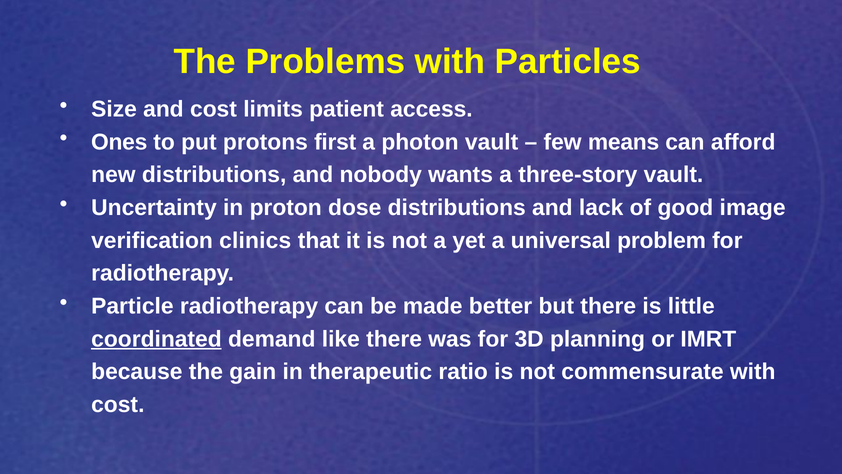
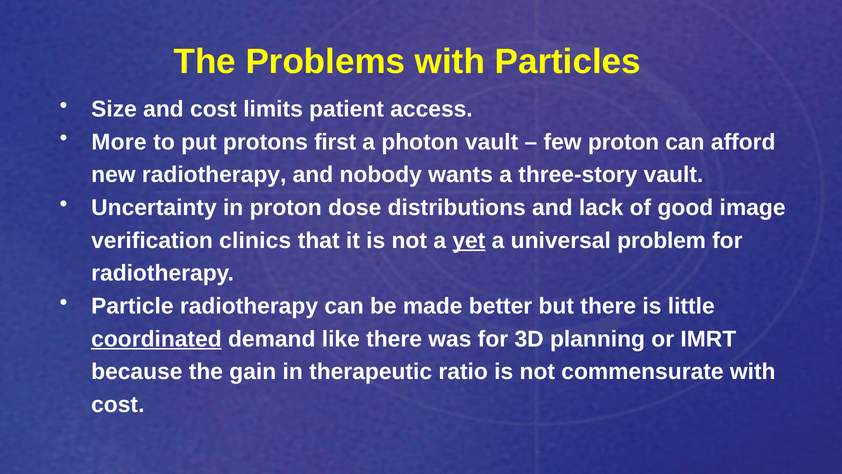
Ones: Ones -> More (119, 142)
few means: means -> proton (624, 142)
new distributions: distributions -> radiotherapy (214, 175)
yet underline: none -> present (469, 240)
